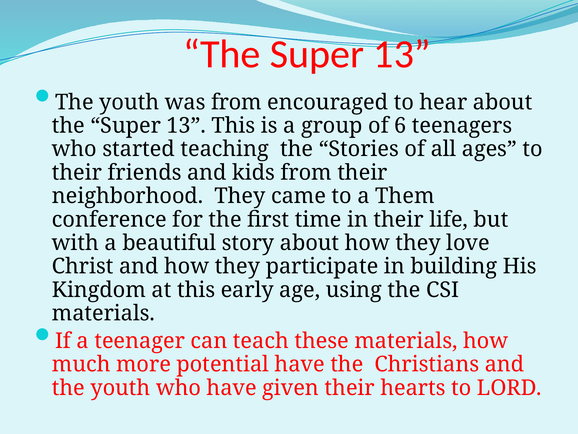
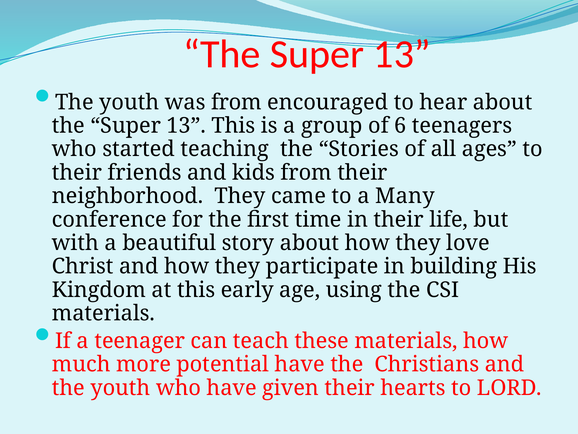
Them: Them -> Many (405, 196)
